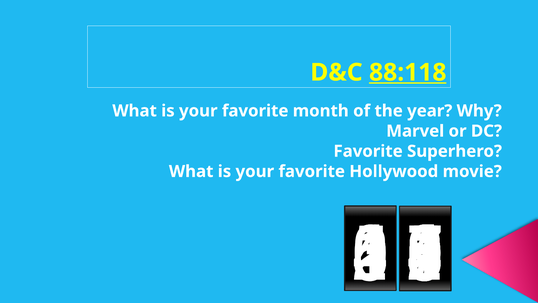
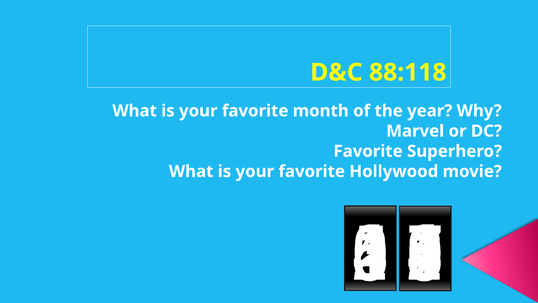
88:118 underline: present -> none (408, 72)
